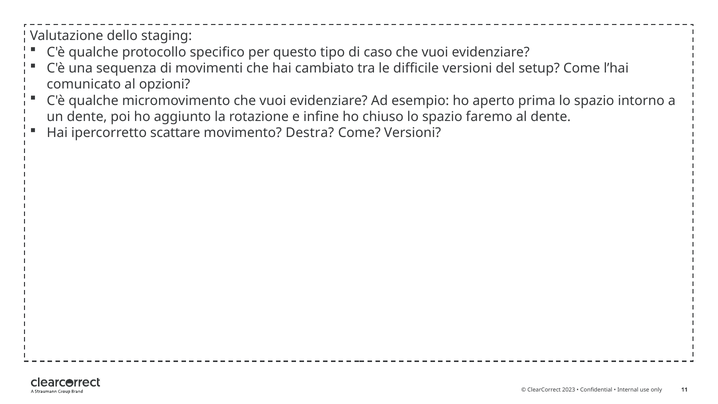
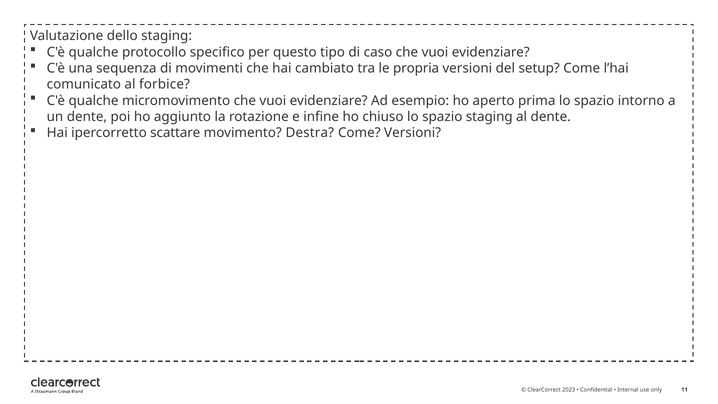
difficile: difficile -> propria (416, 68)
opzioni: opzioni -> forbice (164, 84)
spazio faremo: faremo -> staging (489, 117)
